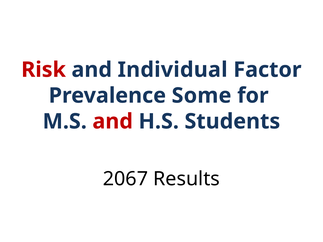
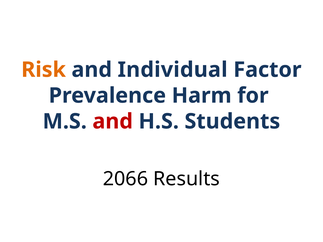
Risk colour: red -> orange (44, 70)
Some: Some -> Harm (202, 96)
2067: 2067 -> 2066 (126, 179)
